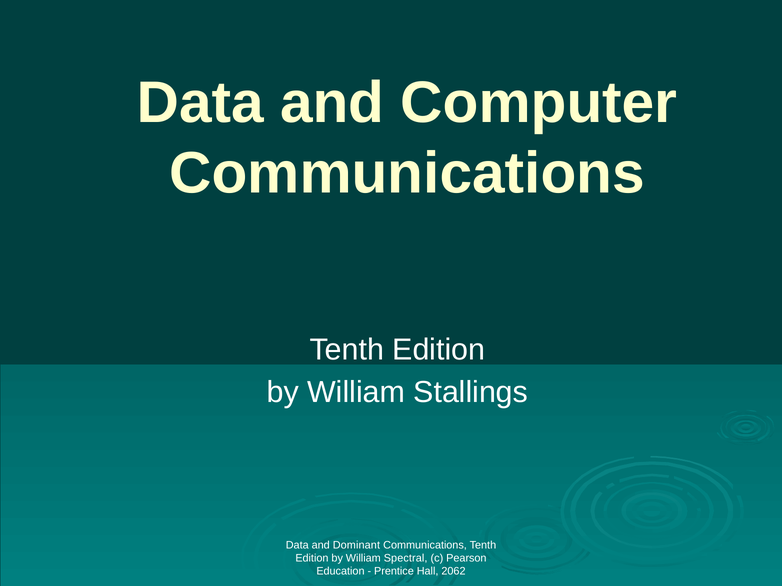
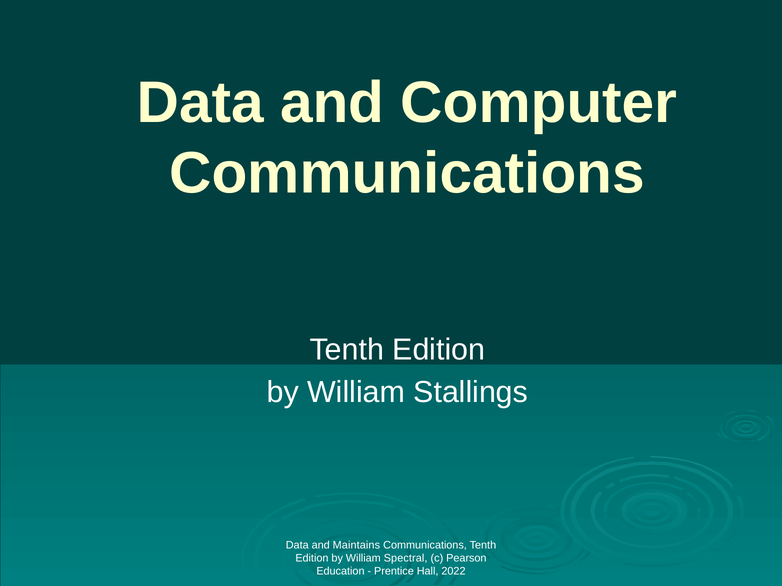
Dominant: Dominant -> Maintains (356, 546)
2062: 2062 -> 2022 (453, 572)
